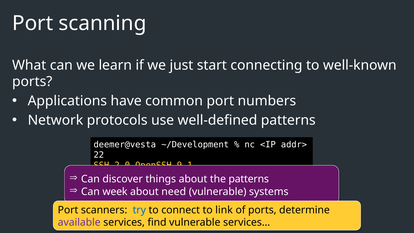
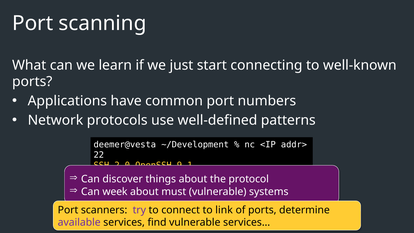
the patterns: patterns -> protocol (249, 179)
need: need -> must (174, 192)
try colour: blue -> purple (139, 210)
